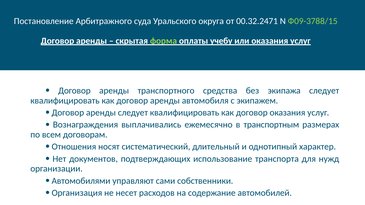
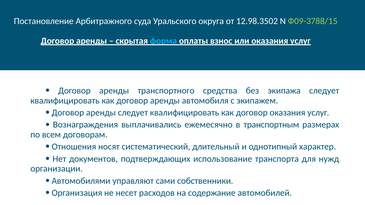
00.32.2471: 00.32.2471 -> 12.98.3502 (257, 21)
форма colour: light green -> light blue (163, 41)
учебу: учебу -> взнос (221, 41)
